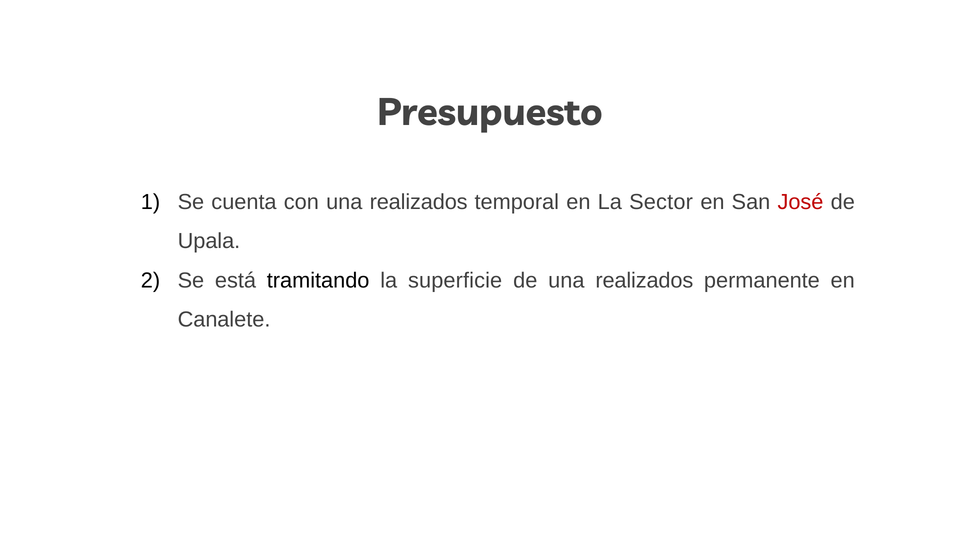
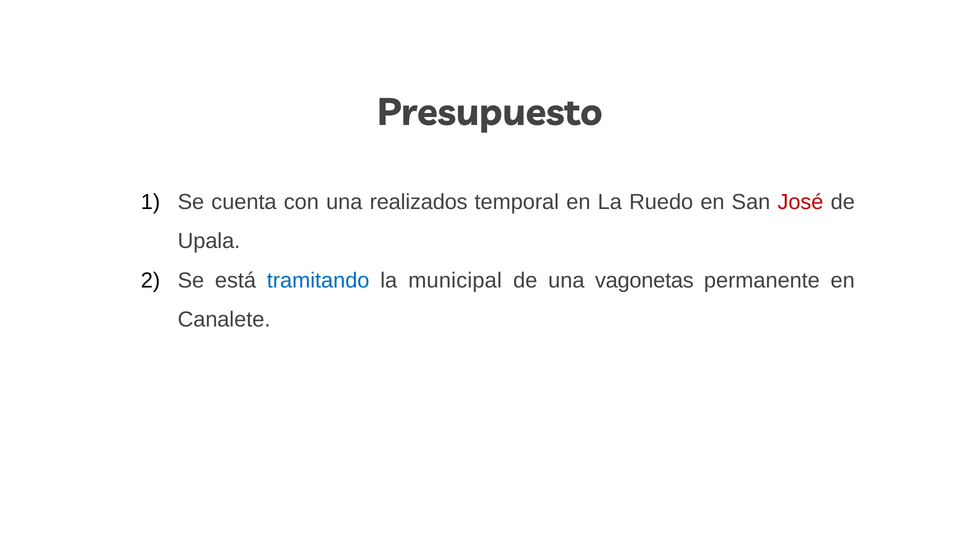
Sector: Sector -> Ruedo (661, 202)
tramitando colour: black -> blue (318, 281)
superficie: superficie -> municipal (455, 281)
de una realizados: realizados -> vagonetas (644, 281)
